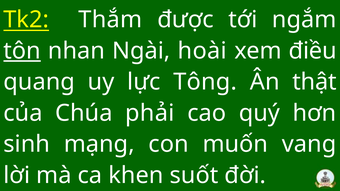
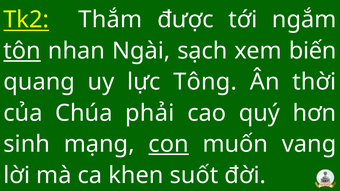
hoài: hoài -> sạch (202, 51)
điều: điều -> biến (313, 51)
thật: thật -> thời (314, 82)
con underline: none -> present (169, 144)
